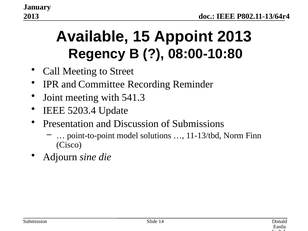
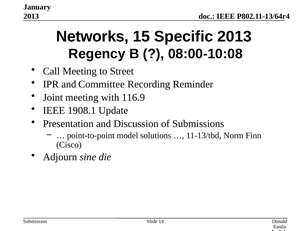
Available: Available -> Networks (92, 36)
Appoint: Appoint -> Specific (184, 36)
08:00-10:80: 08:00-10:80 -> 08:00-10:08 (205, 54)
541.3: 541.3 -> 116.9 (133, 97)
5203.4: 5203.4 -> 1908.1 (82, 111)
